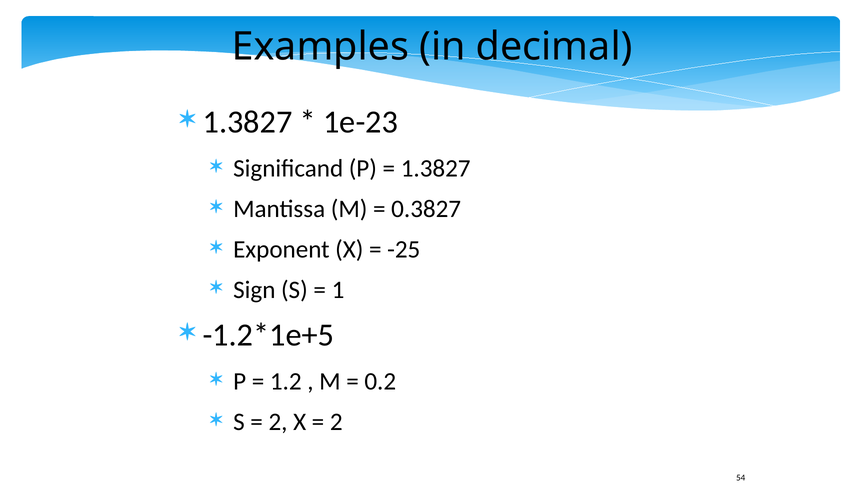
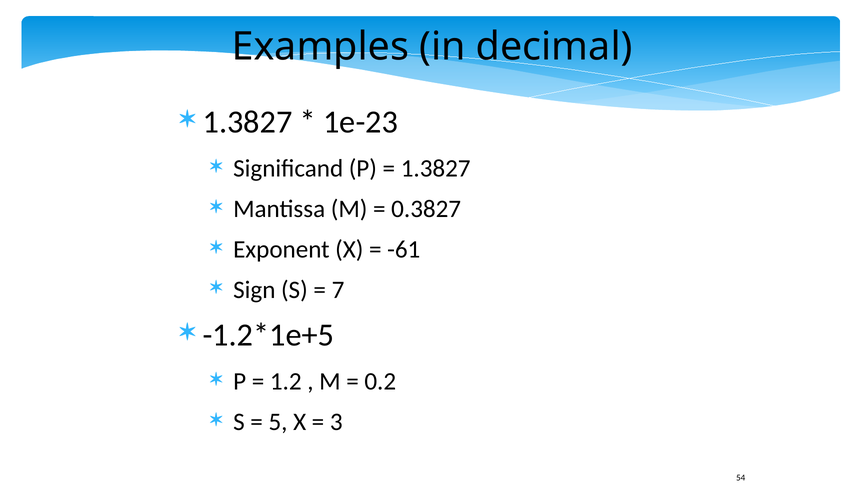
-25: -25 -> -61 (404, 249)
1: 1 -> 7 (338, 289)
2: 2 -> 5 (278, 421)
2: 2 -> 3 (336, 421)
